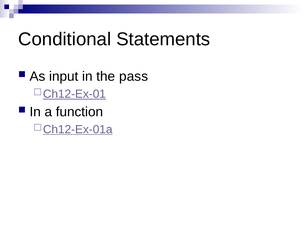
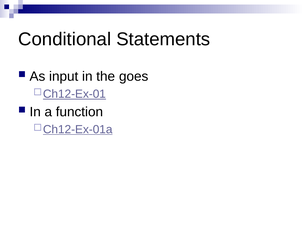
pass: pass -> goes (134, 76)
